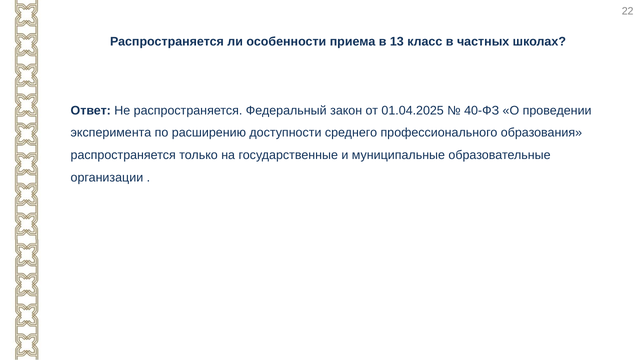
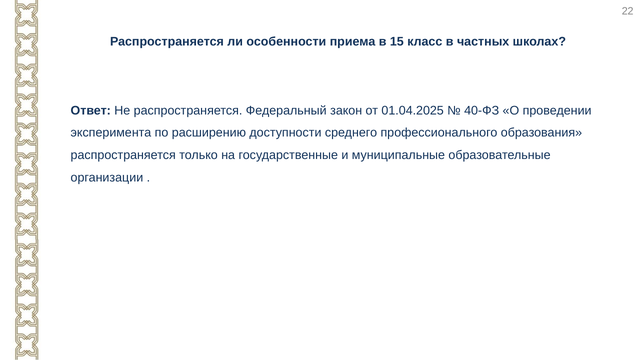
13: 13 -> 15 (397, 41)
